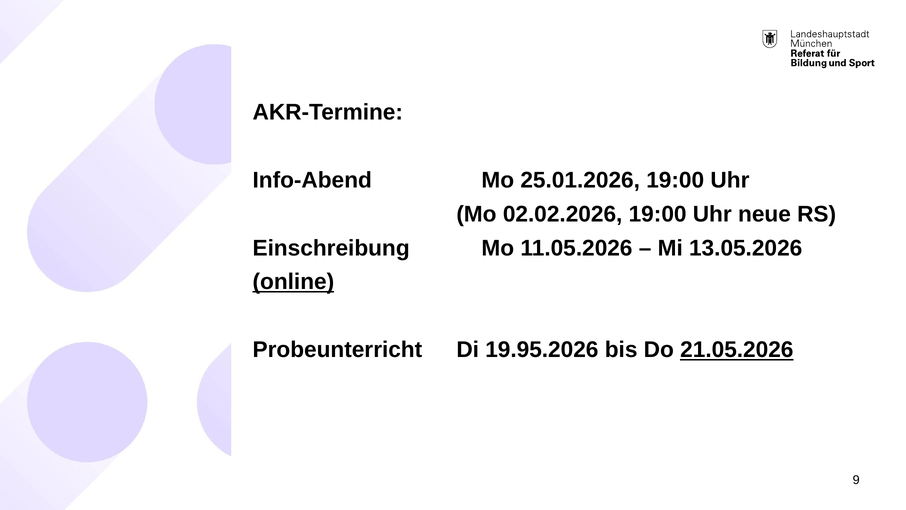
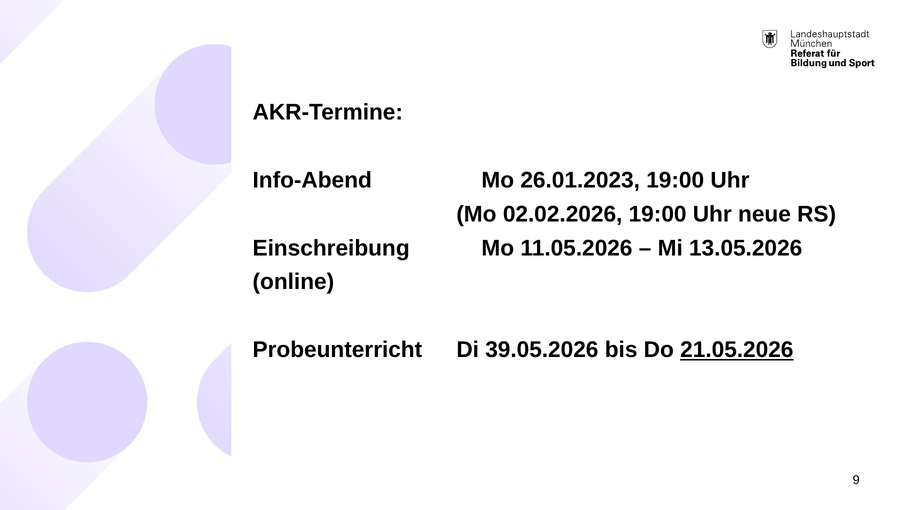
25.01.2026: 25.01.2026 -> 26.01.2023 (580, 180)
online underline: present -> none (293, 282)
19.95.2026: 19.95.2026 -> 39.05.2026 (542, 350)
